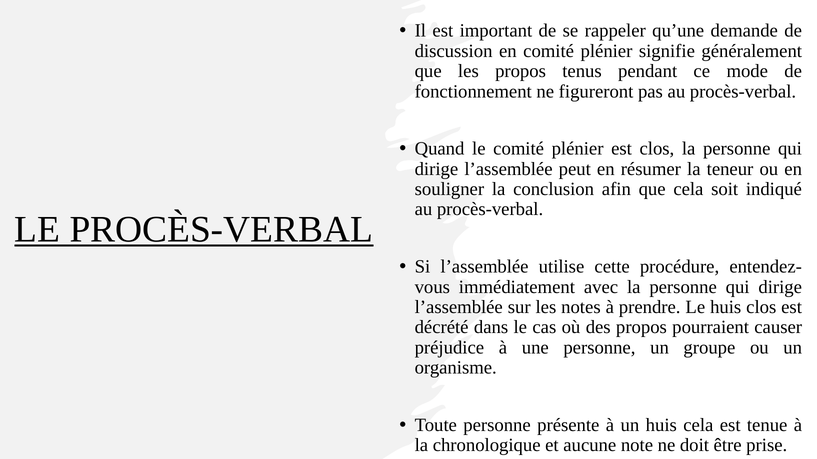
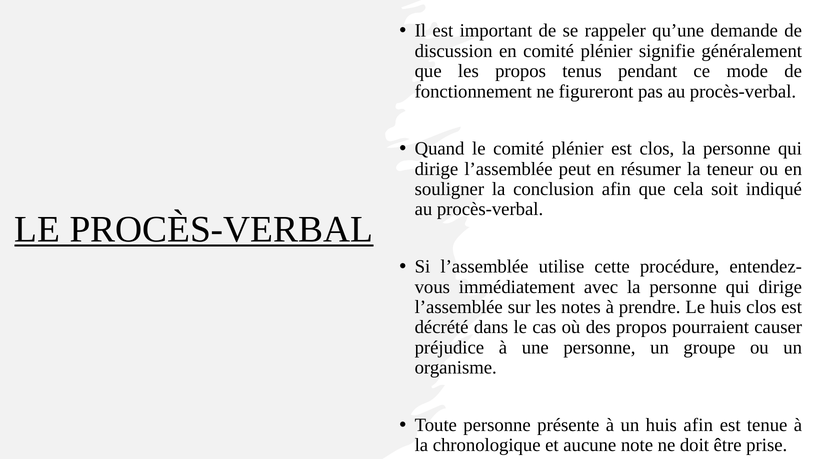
huis cela: cela -> afin (698, 426)
